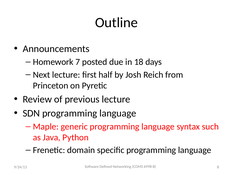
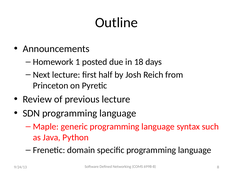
7: 7 -> 1 (78, 62)
